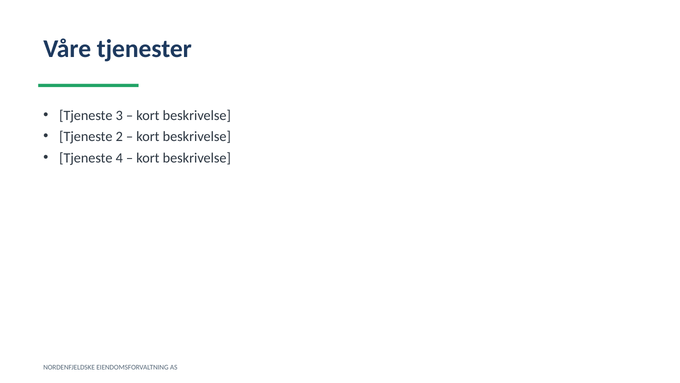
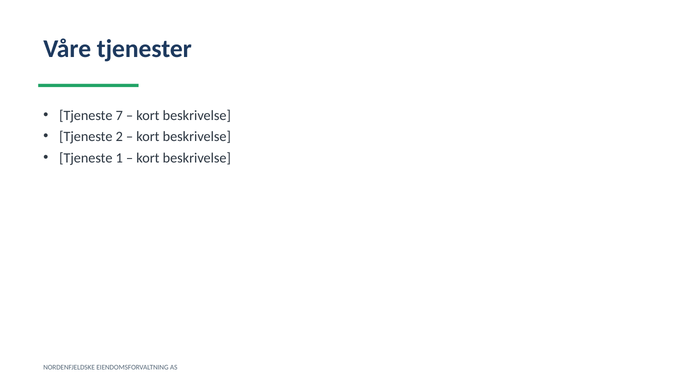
3: 3 -> 7 (119, 115)
4: 4 -> 1 (119, 158)
